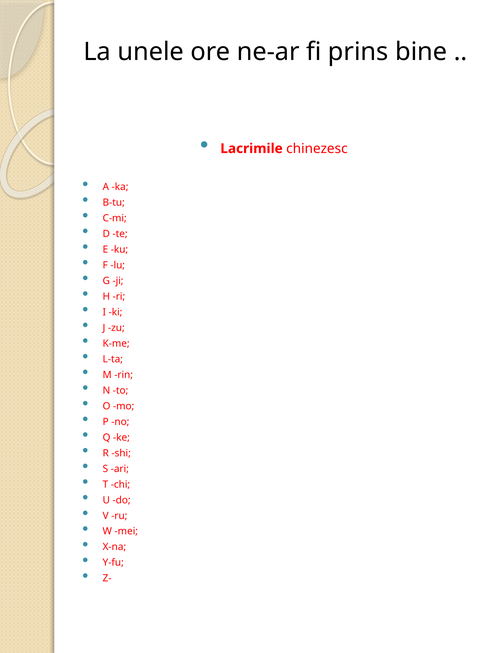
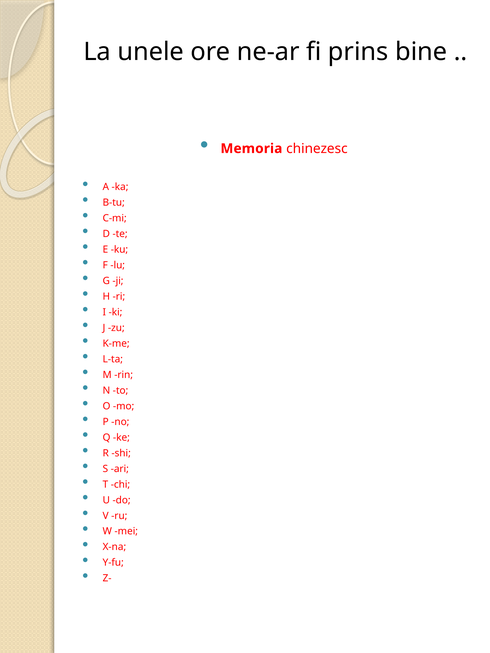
Lacrimile: Lacrimile -> Memoria (251, 149)
